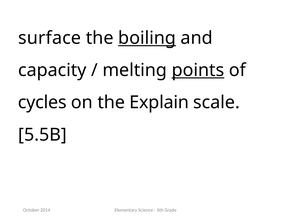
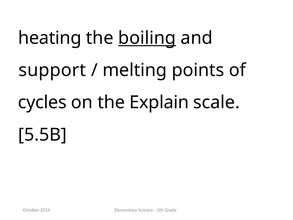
surface: surface -> heating (50, 38)
capacity: capacity -> support (52, 70)
points underline: present -> none (198, 70)
